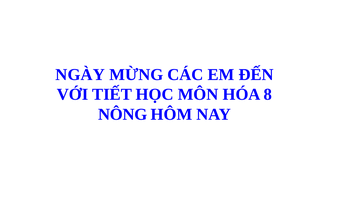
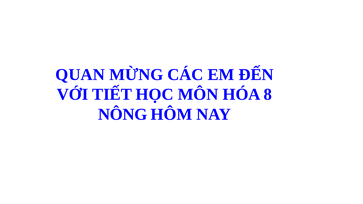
NGÀY: NGÀY -> QUAN (80, 75)
